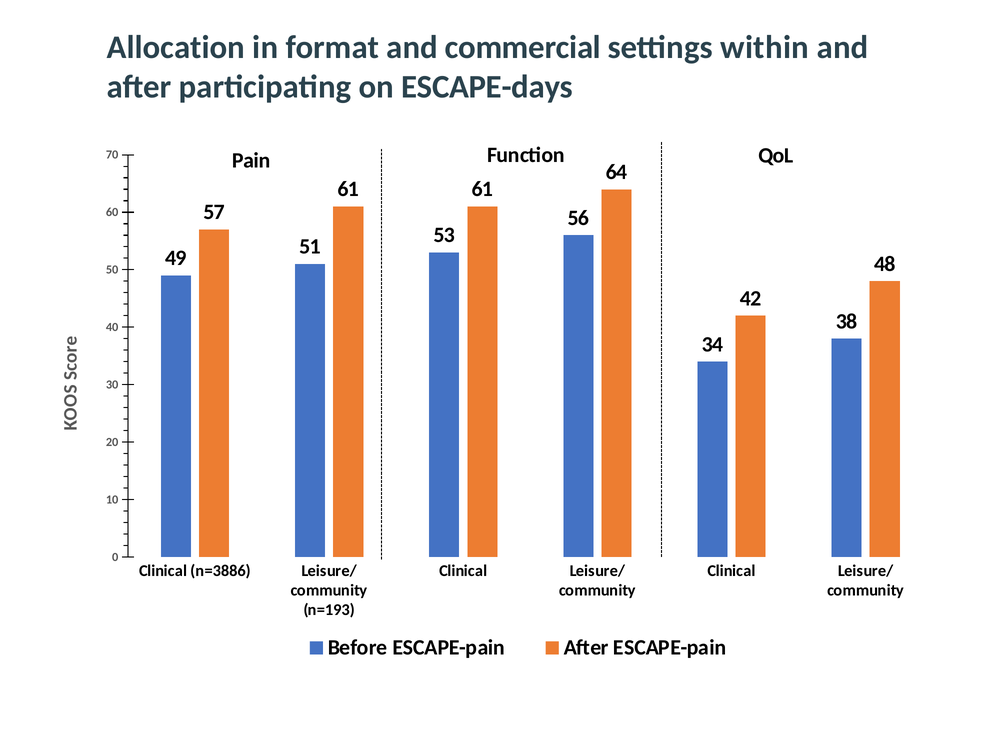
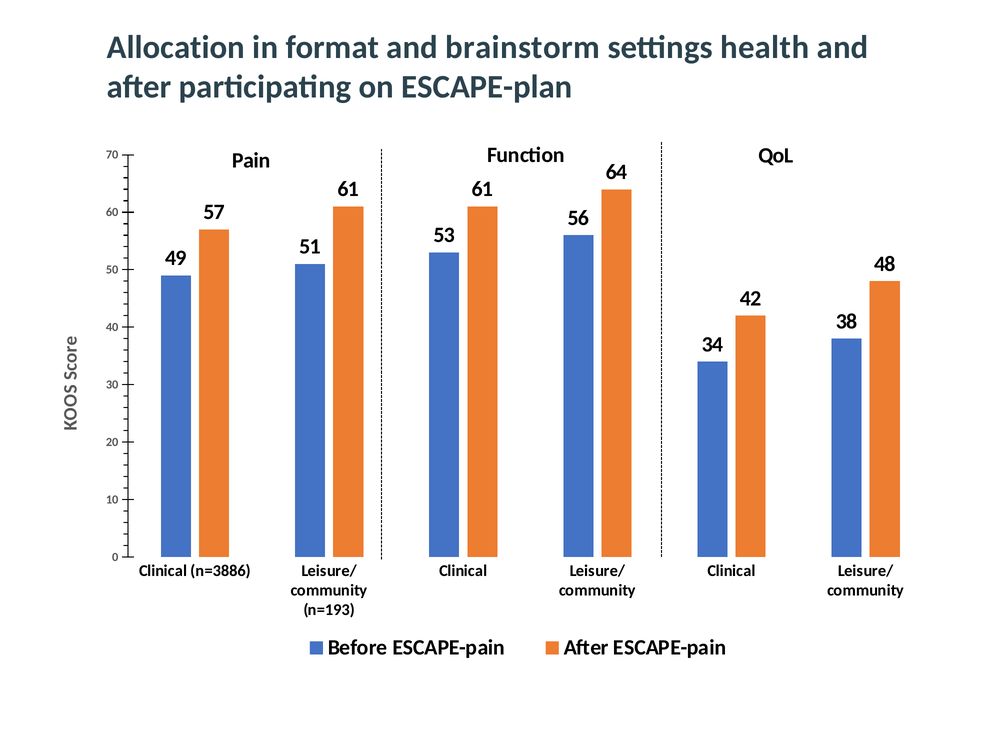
commercial: commercial -> brainstorm (523, 47)
within: within -> health (765, 47)
ESCAPE-days: ESCAPE-days -> ESCAPE-plan (487, 87)
